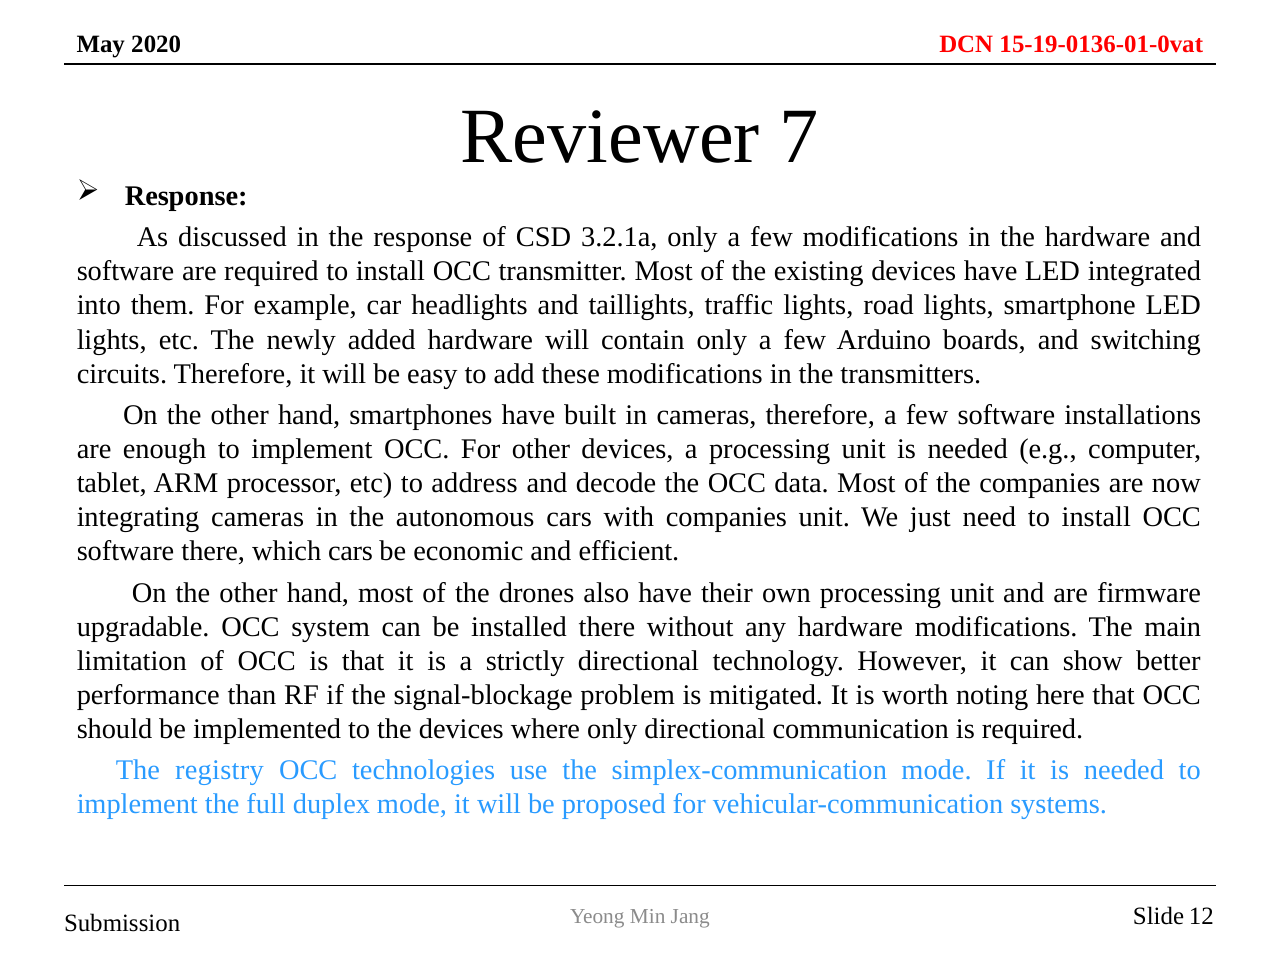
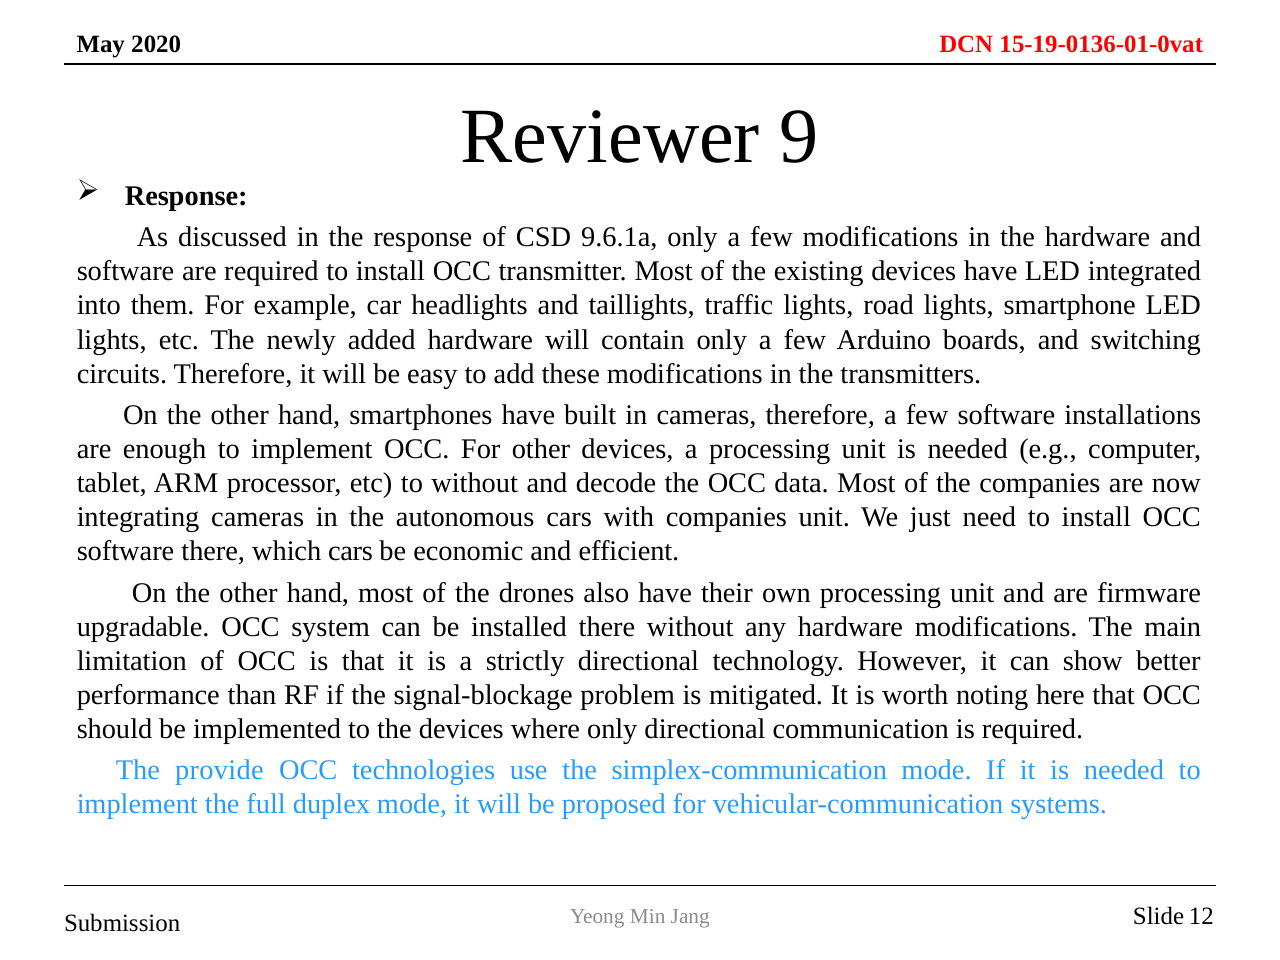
7: 7 -> 9 (799, 137)
3.2.1a: 3.2.1a -> 9.6.1a (619, 237)
to address: address -> without (475, 483)
registry: registry -> provide (219, 770)
